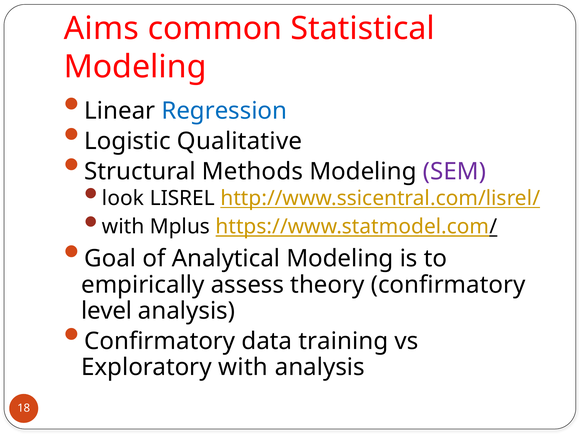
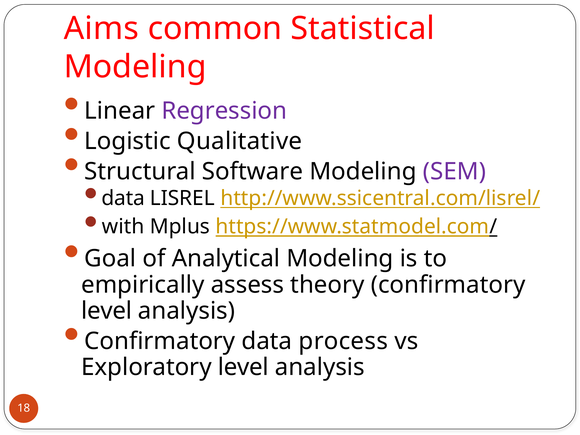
Regression colour: blue -> purple (224, 111)
Methods: Methods -> Software (252, 171)
look: look -> data (123, 198)
training: training -> process (343, 341)
Exploratory with: with -> level (243, 367)
